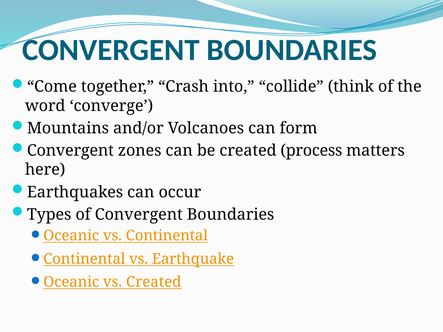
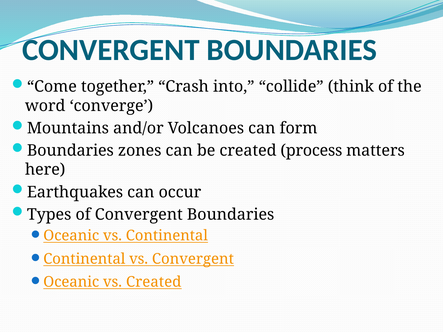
Convergent: Convergent -> Boundaries (70, 151)
vs Earthquake: Earthquake -> Convergent (193, 259)
